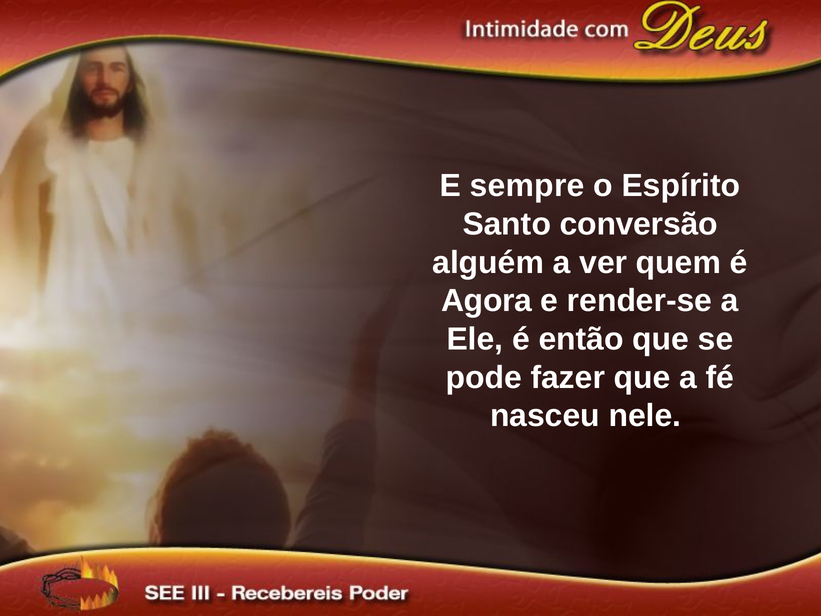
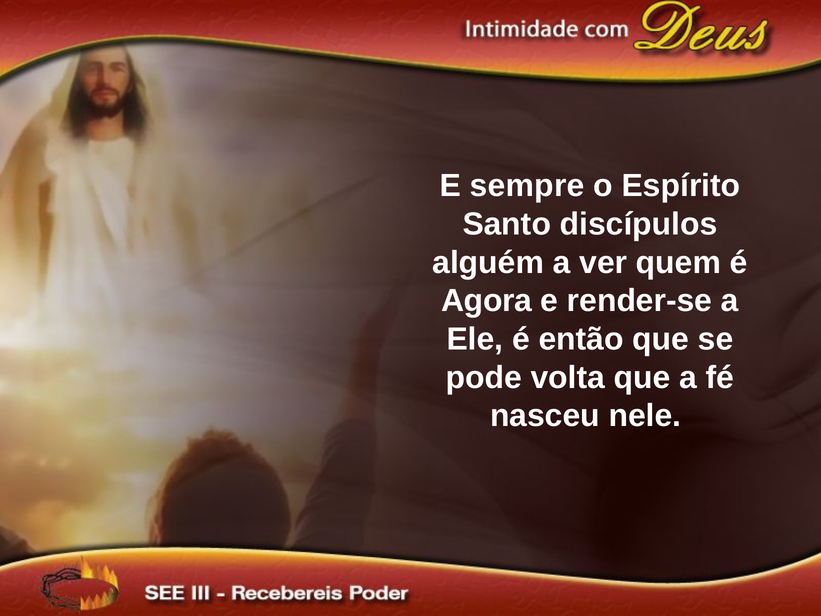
conversão: conversão -> discípulos (639, 224)
fazer: fazer -> volta (568, 377)
